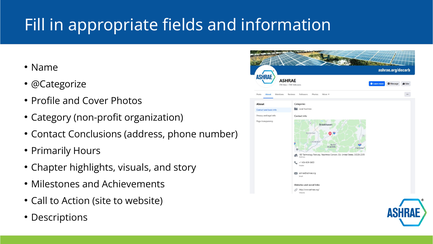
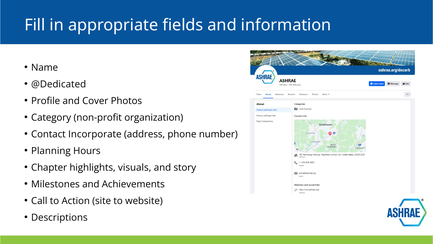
@Categorize: @Categorize -> @Dedicated (59, 84)
Conclusions: Conclusions -> Incorporate (95, 134)
Primarily: Primarily -> Planning (51, 151)
